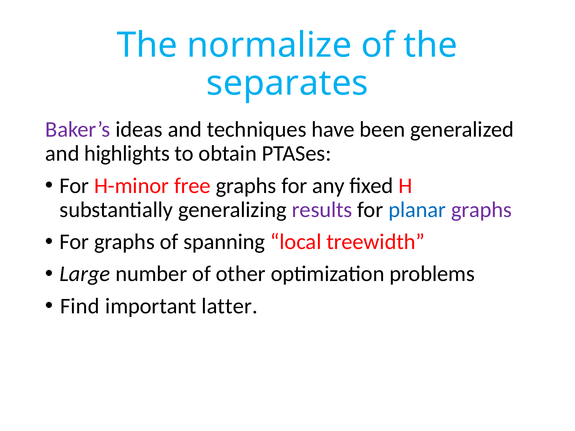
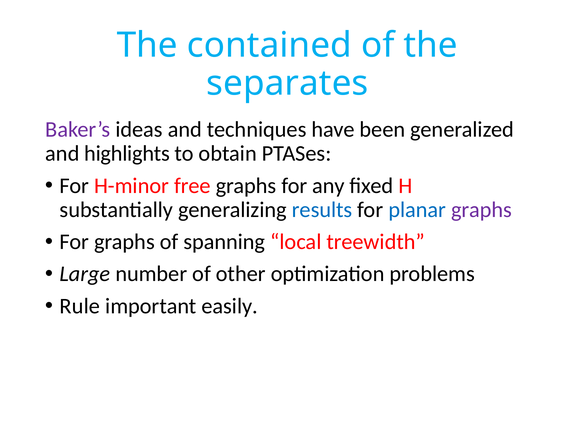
normalize: normalize -> contained (269, 45)
results colour: purple -> blue (322, 210)
Find: Find -> Rule (80, 306)
latter: latter -> easily (230, 306)
